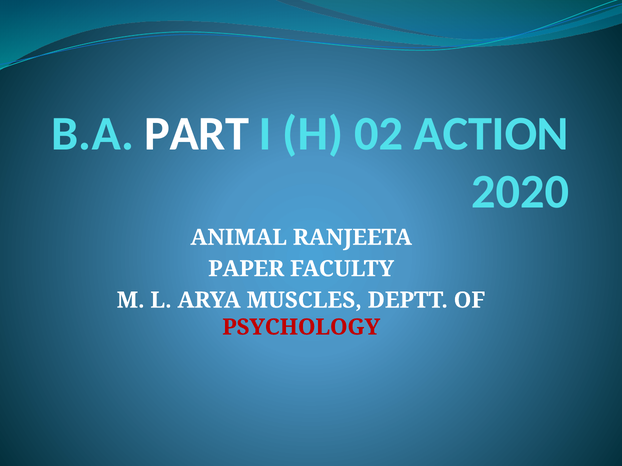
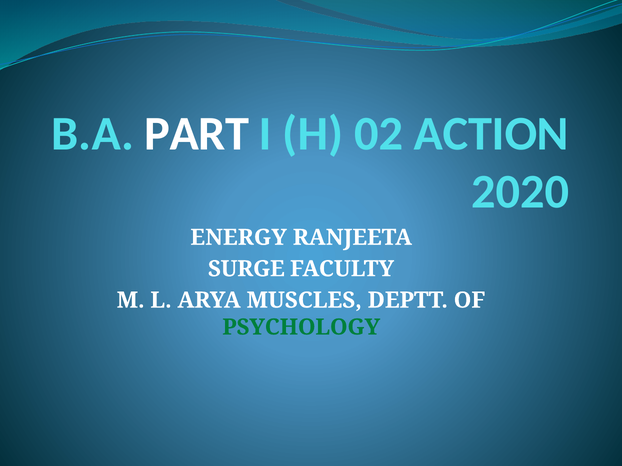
ANIMAL: ANIMAL -> ENERGY (239, 238)
PAPER: PAPER -> SURGE (246, 269)
PSYCHOLOGY colour: red -> green (301, 327)
